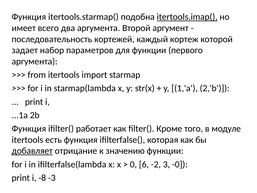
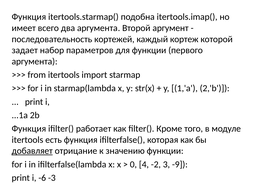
itertools.imap( underline: present -> none (187, 17)
6: 6 -> 4 (144, 164)
-0: -0 -> -9 (180, 164)
-8: -8 -> -6 (42, 178)
